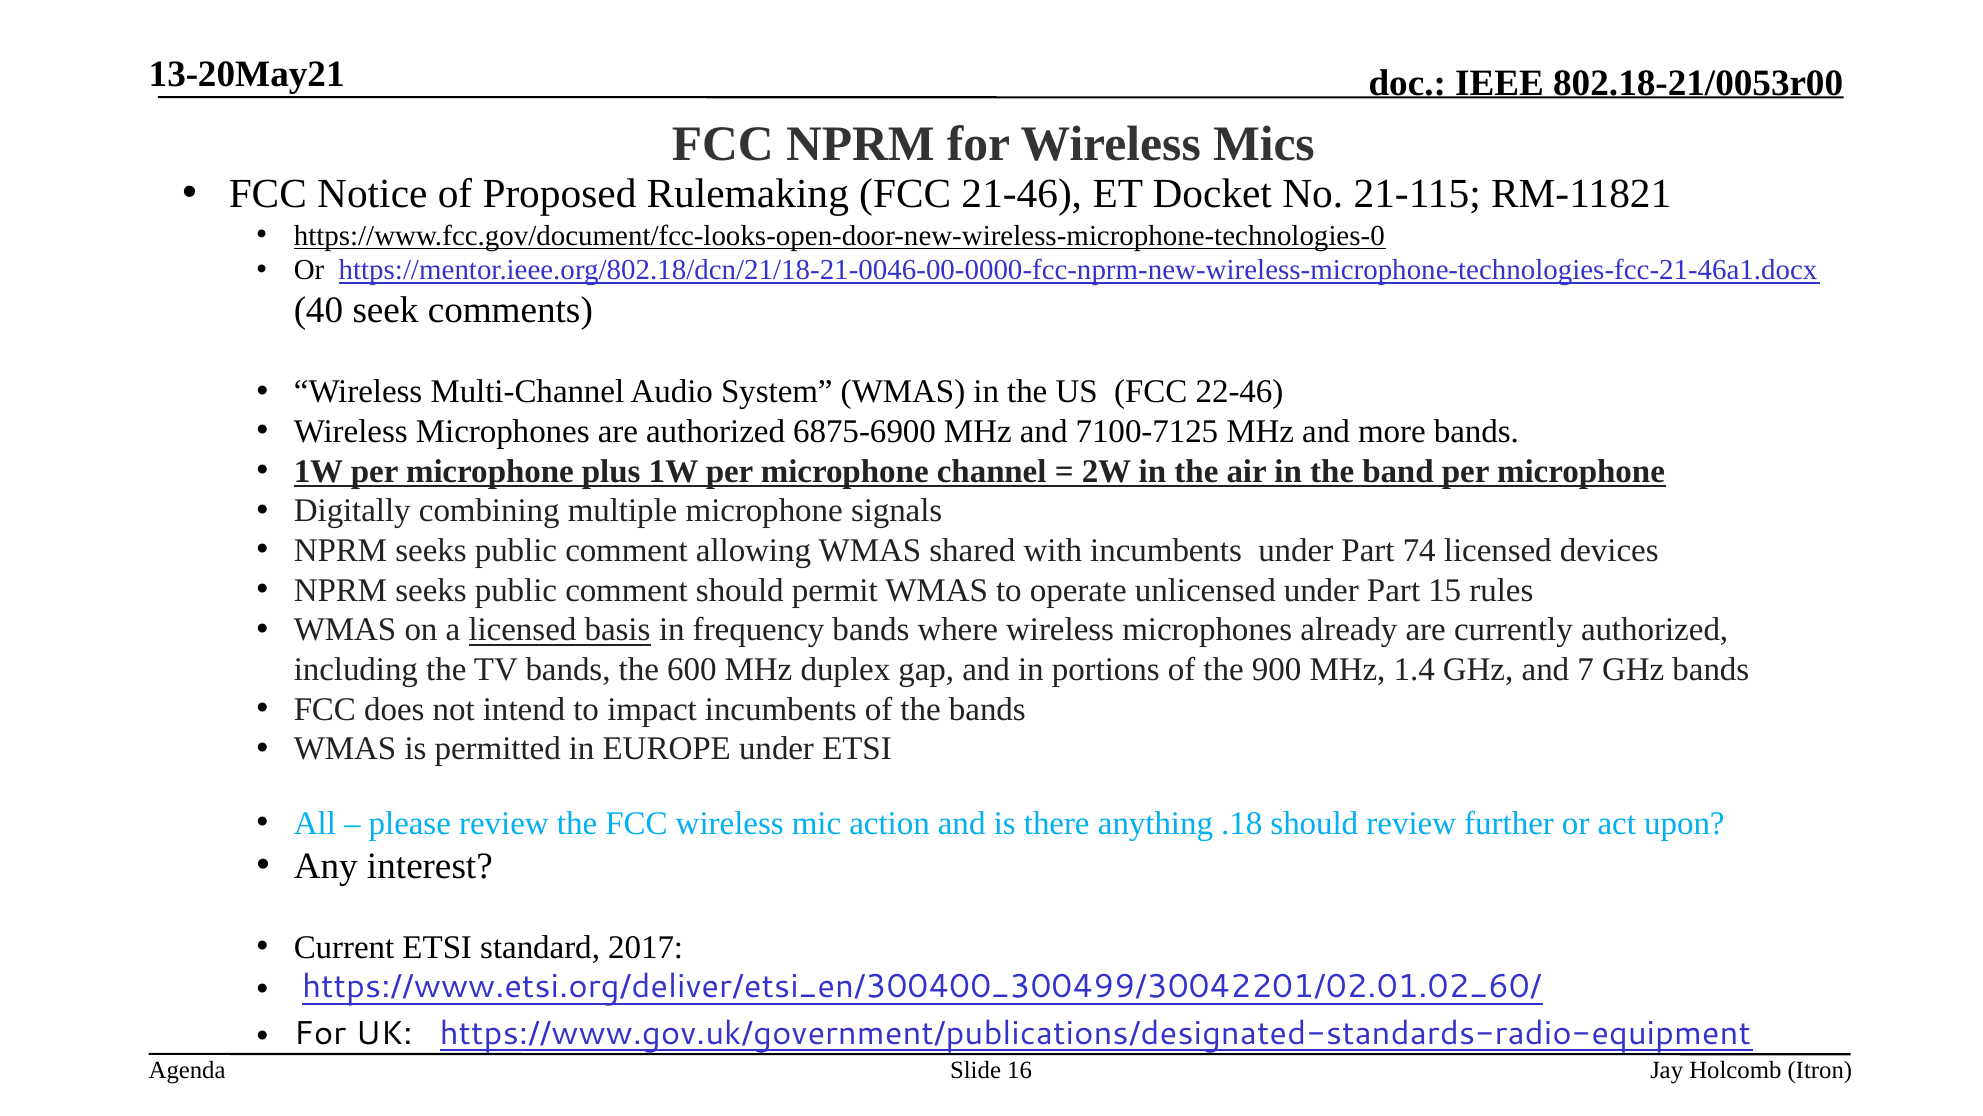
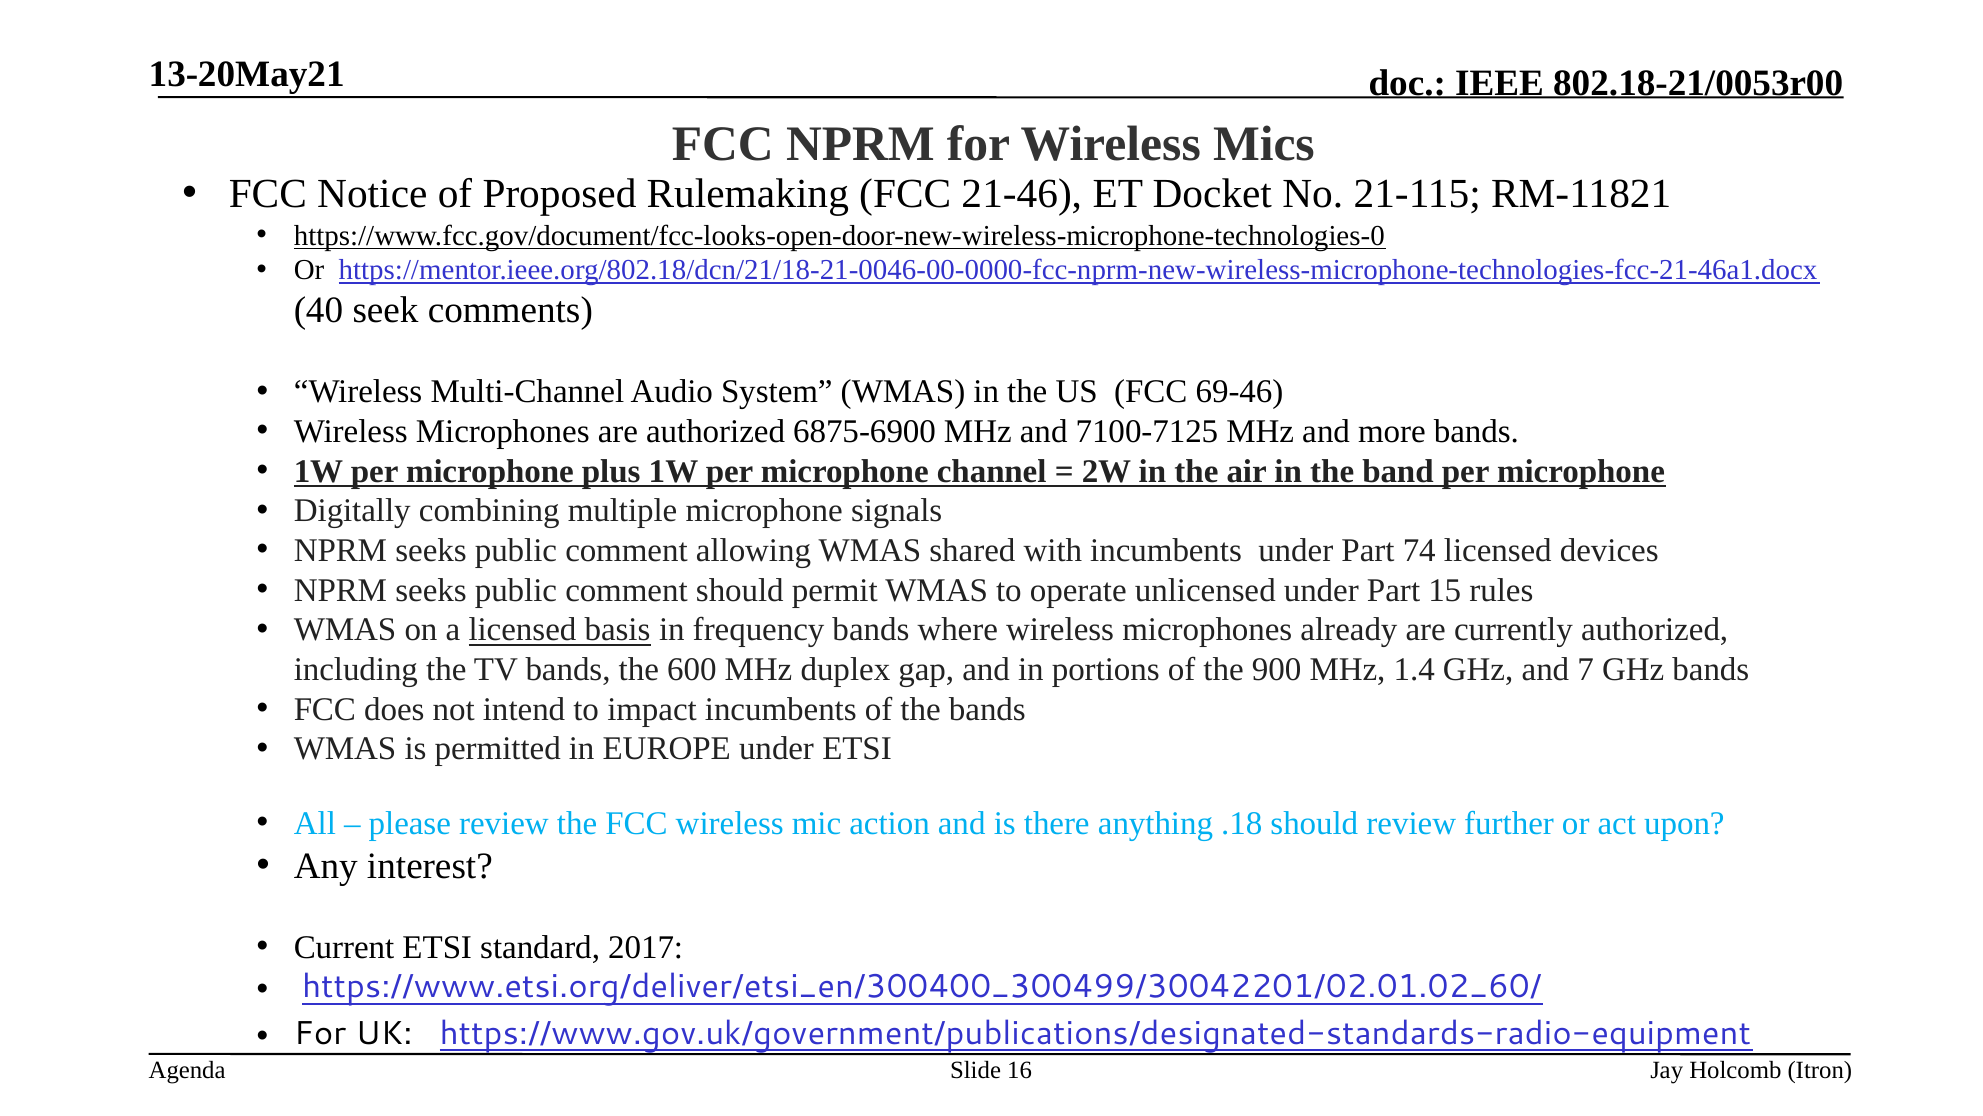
22-46: 22-46 -> 69-46 (1240, 392)
